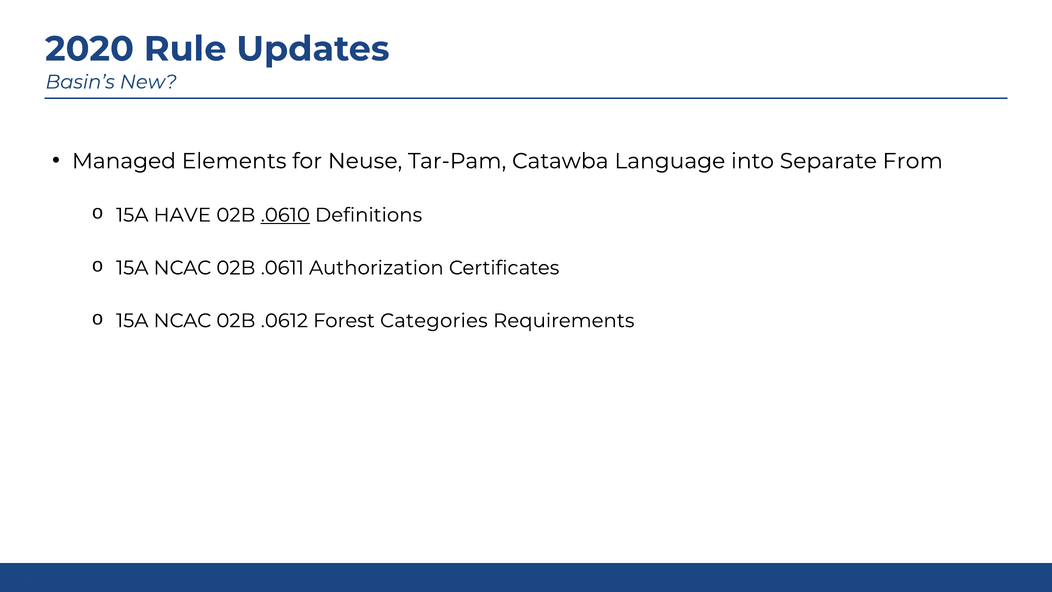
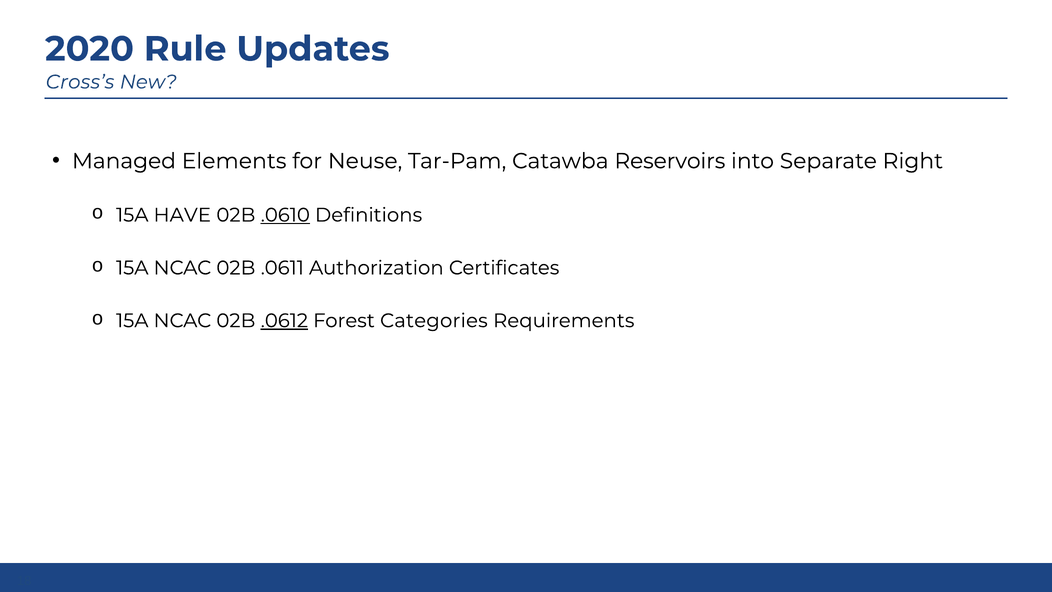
Basin’s: Basin’s -> Cross’s (80, 82)
Language: Language -> Reservoirs (670, 161)
From: From -> Right (913, 161)
.0612 underline: none -> present (284, 321)
